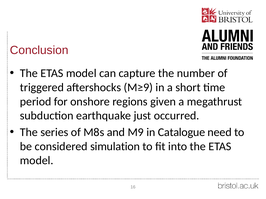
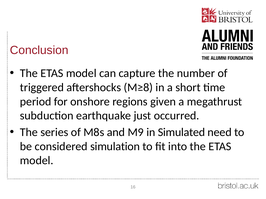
M≥9: M≥9 -> M≥8 (138, 88)
Catalogue: Catalogue -> Simulated (181, 133)
